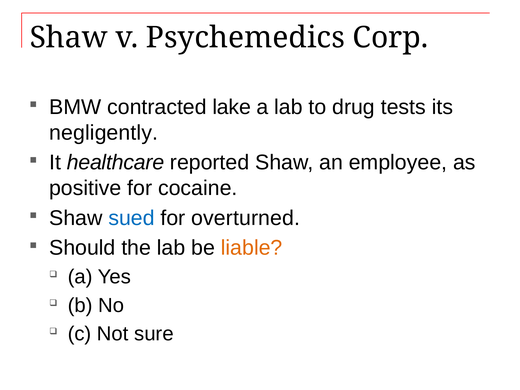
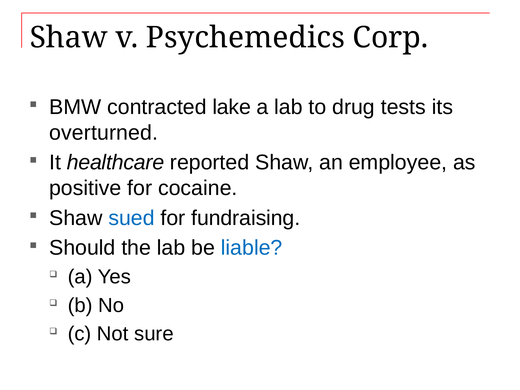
negligently: negligently -> overturned (104, 133)
overturned: overturned -> fundraising (246, 218)
liable colour: orange -> blue (252, 248)
